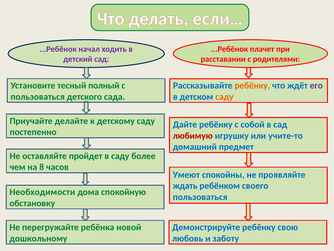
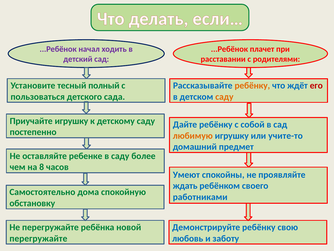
его colour: purple -> red (316, 85)
Приучайте делайте: делайте -> игрушку (71, 121)
любимую colour: red -> orange (193, 135)
пройдет: пройдет -> ребенке (86, 156)
Необходимости: Необходимости -> Самостоятельно (42, 192)
пользоваться: пользоваться -> работниками (200, 197)
дошкольному: дошкольному -> перегружайте (38, 238)
